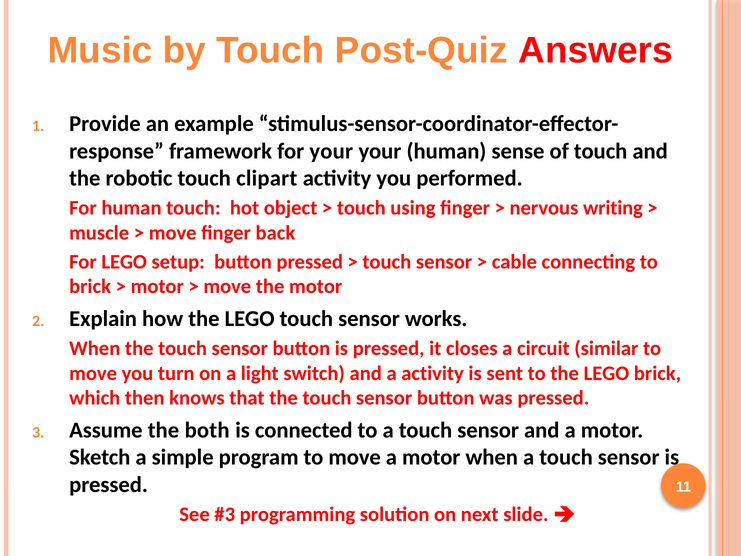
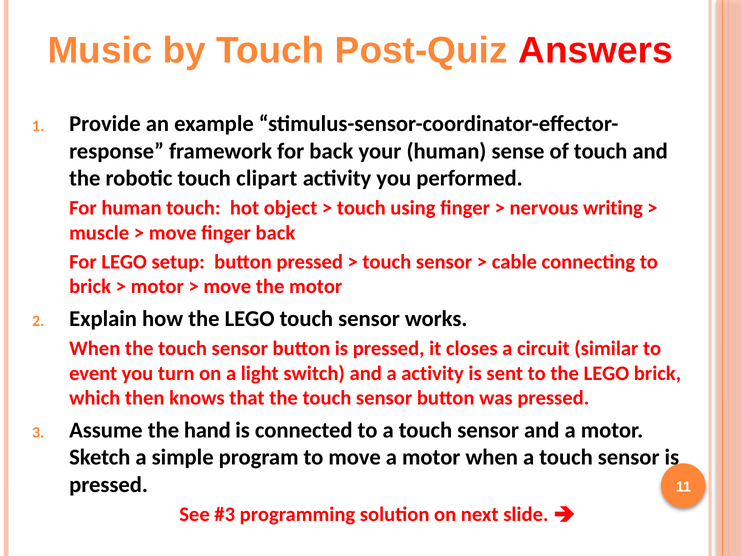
for your: your -> back (331, 151)
move: move -> event (93, 373)
both: both -> hand (207, 430)
